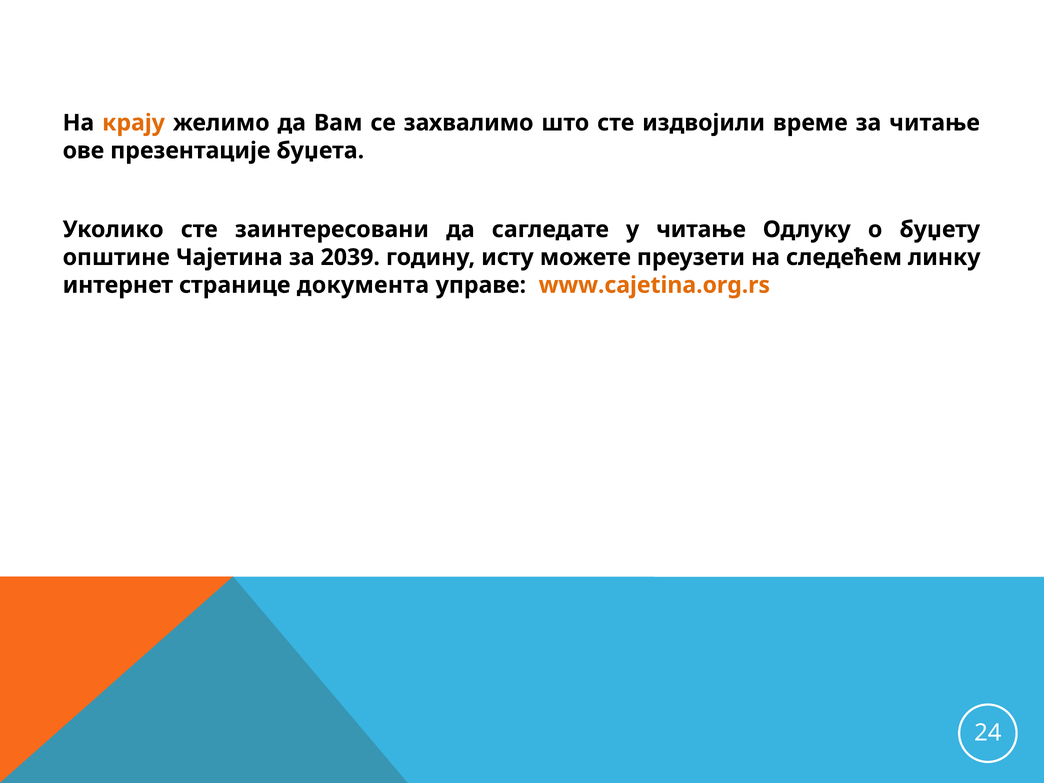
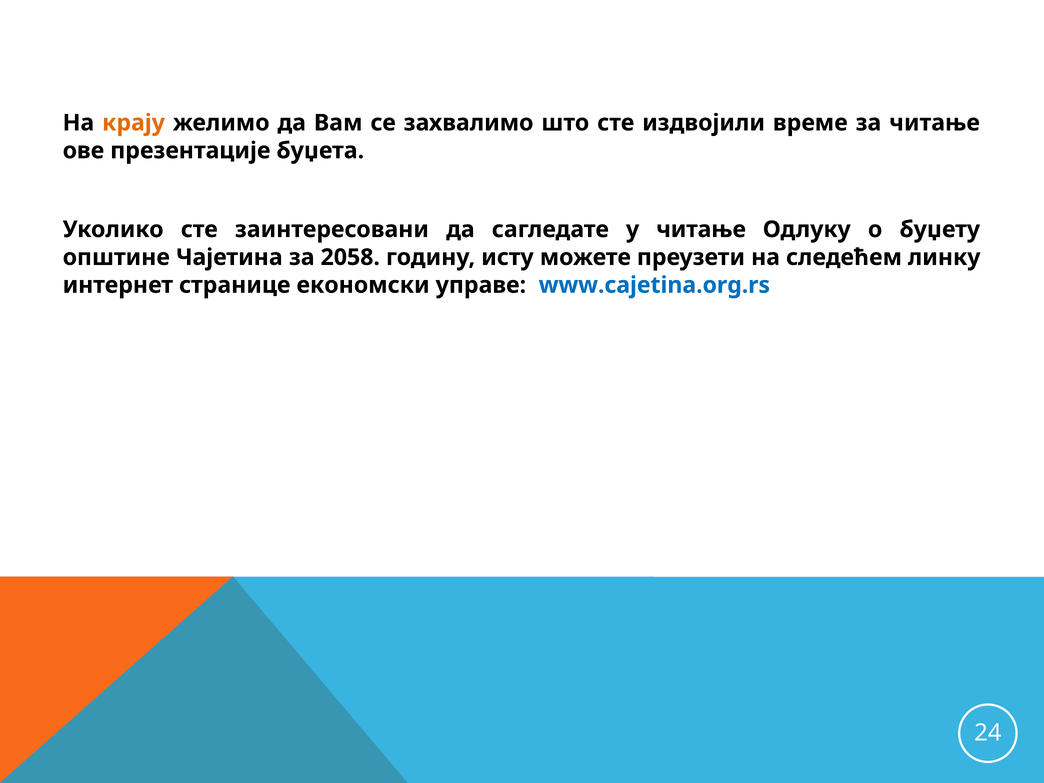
2039: 2039 -> 2058 (350, 257)
документа: документа -> економски (363, 285)
www.cajetina.org.rs colour: orange -> blue (654, 285)
